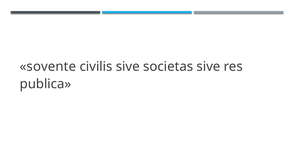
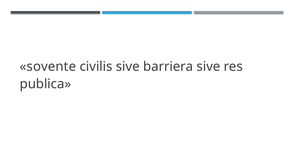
societas: societas -> barriera (168, 66)
